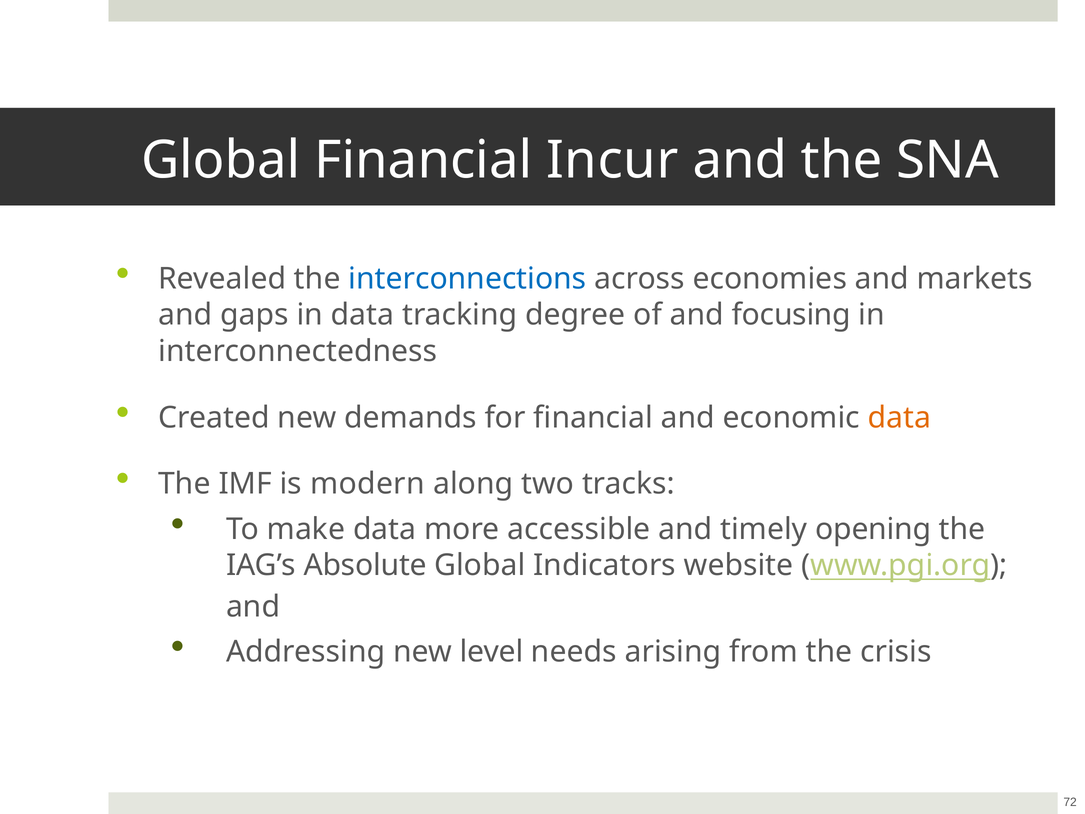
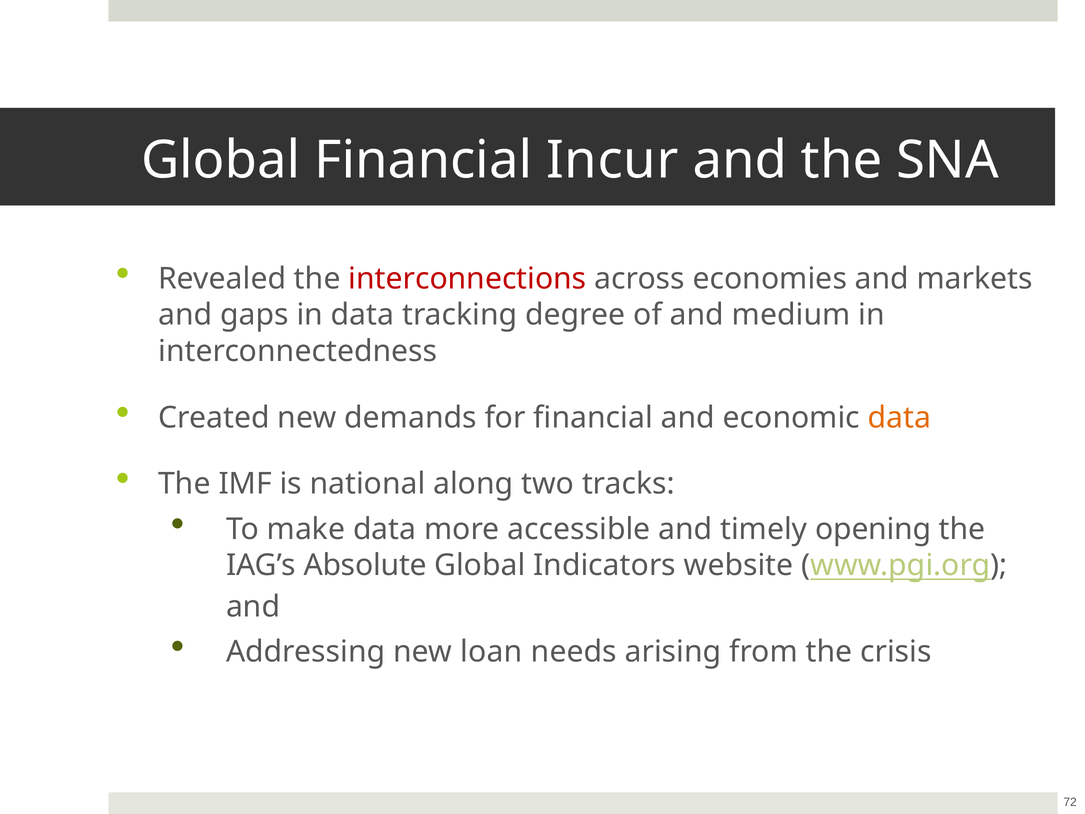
interconnections colour: blue -> red (467, 279)
focusing: focusing -> medium (791, 315)
modern: modern -> national (368, 484)
level: level -> loan (491, 652)
